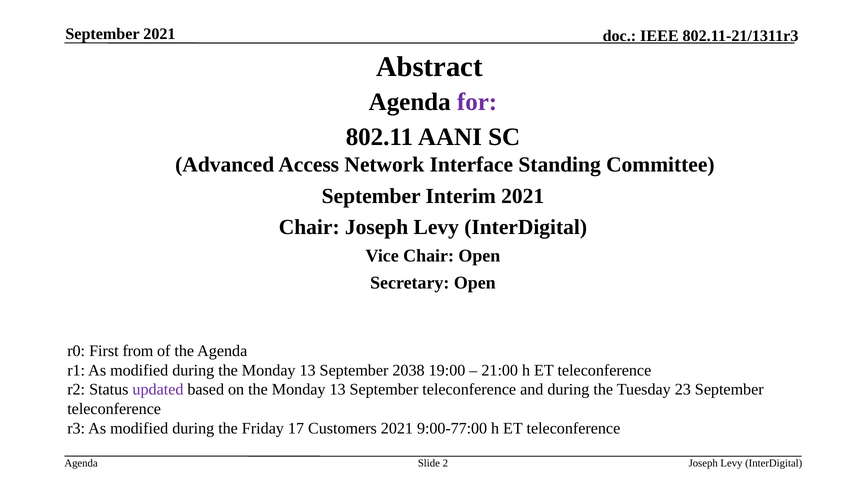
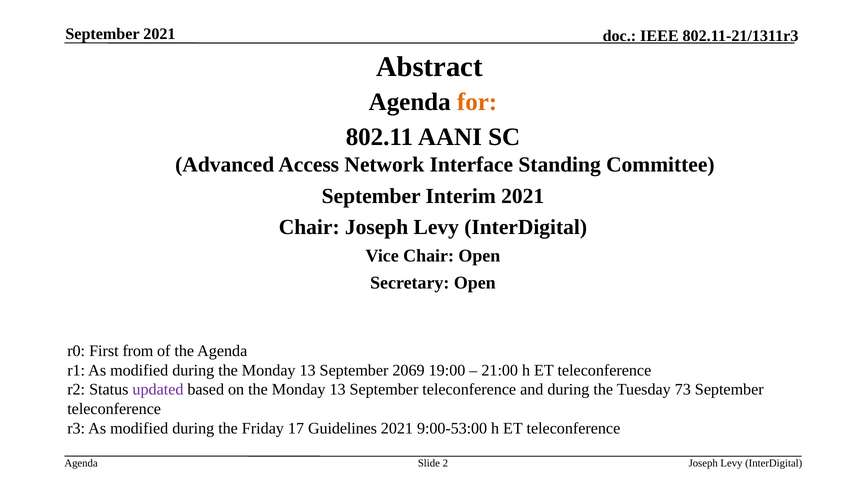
for colour: purple -> orange (477, 102)
2038: 2038 -> 2069 (409, 370)
23: 23 -> 73 (683, 390)
Customers: Customers -> Guidelines (343, 428)
9:00-77:00: 9:00-77:00 -> 9:00-53:00 (452, 428)
